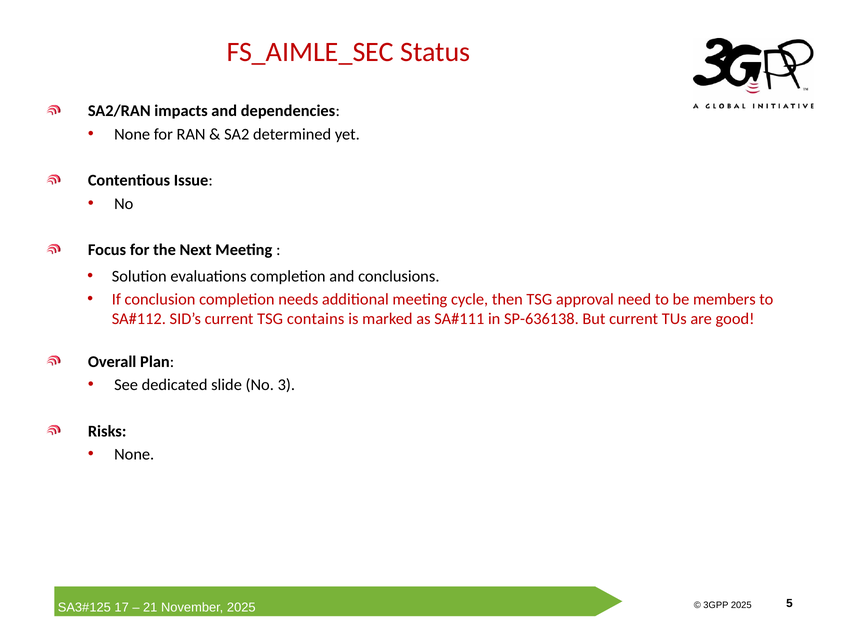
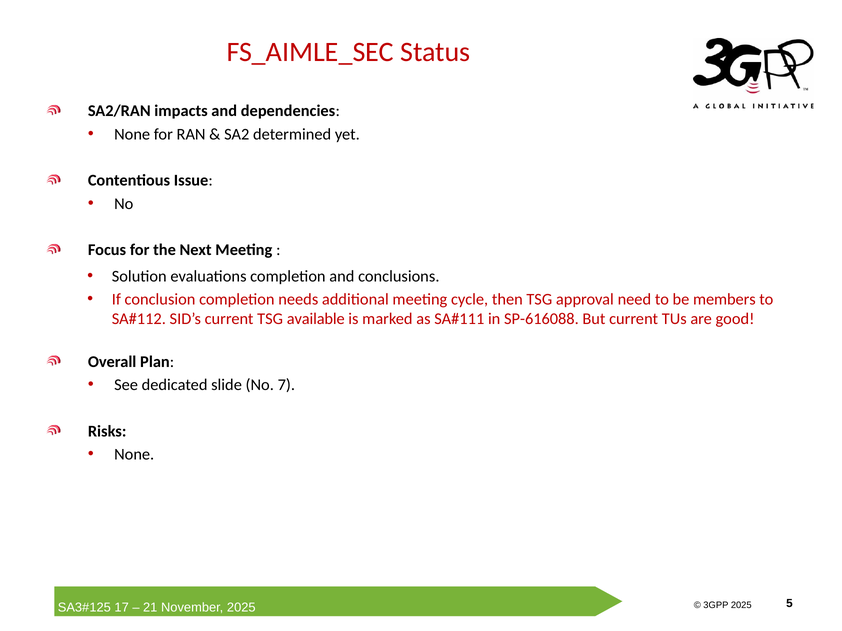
contains: contains -> available (316, 319)
SP-636138: SP-636138 -> SP-616088 (541, 319)
3: 3 -> 7 (286, 385)
